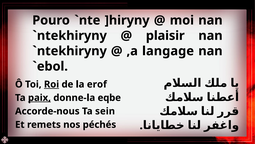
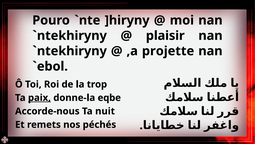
langage: langage -> projette (168, 51)
Roi underline: present -> none (52, 84)
erof: erof -> trop (97, 84)
sein: sein -> nuit (105, 111)
